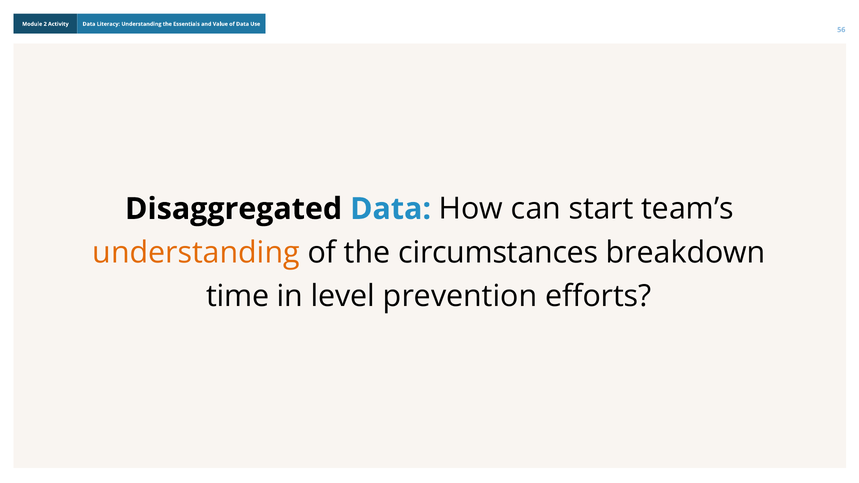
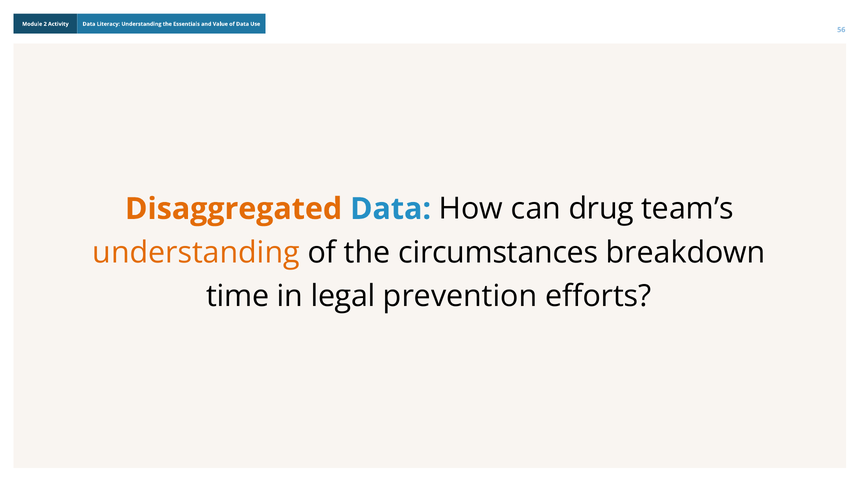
Disaggregated colour: black -> orange (234, 209)
start: start -> drug (601, 209)
level: level -> legal (343, 297)
